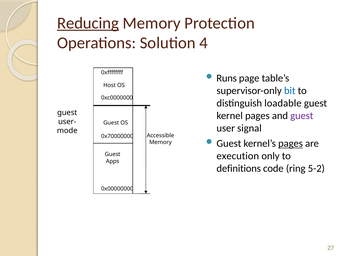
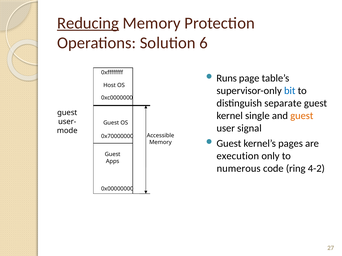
4: 4 -> 6 (204, 43)
loadable: loadable -> separate (283, 103)
kernel pages: pages -> single (257, 116)
guest colour: purple -> orange (302, 116)
pages underline: present -> none (291, 144)
definitions: definitions -> numerous (239, 169)
5-2: 5-2 -> 4-2 (316, 169)
